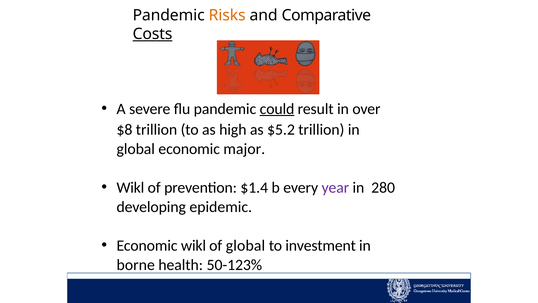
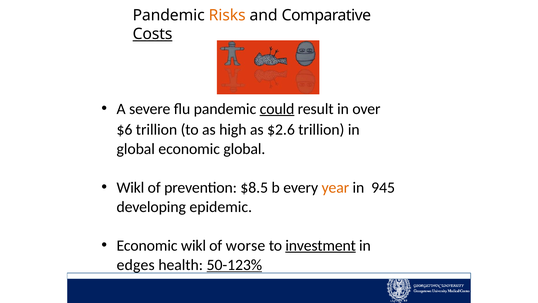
$8: $8 -> $6 (124, 129)
$5.2: $5.2 -> $2.6 (281, 129)
economic major: major -> global (244, 149)
$1.4: $1.4 -> $8.5 (254, 187)
year colour: purple -> orange (335, 187)
280: 280 -> 945 (383, 187)
of global: global -> worse (245, 245)
investment underline: none -> present (321, 245)
borne: borne -> edges (136, 265)
50-123% underline: none -> present (234, 265)
